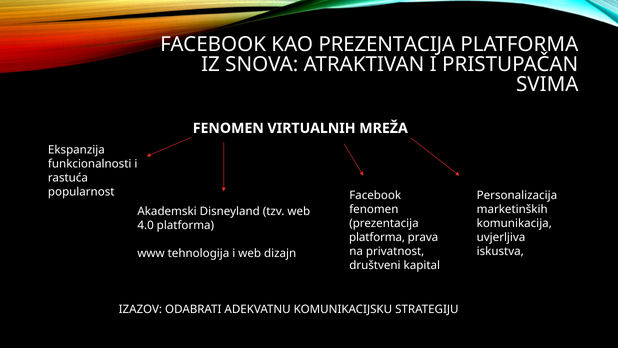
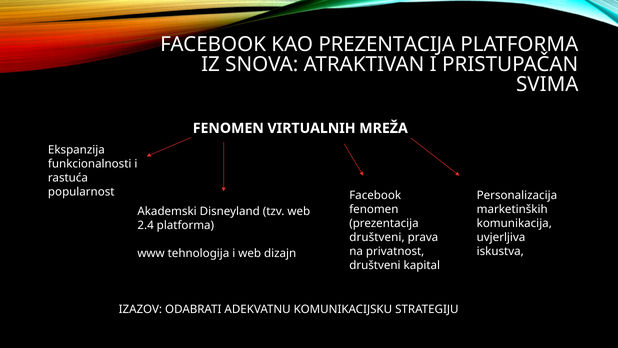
4.0: 4.0 -> 2.4 (146, 225)
platforma: platforma -> društveni (377, 237)
